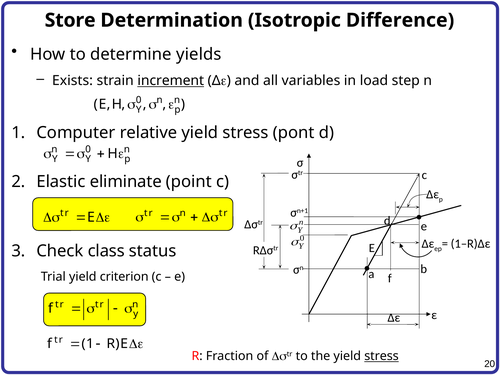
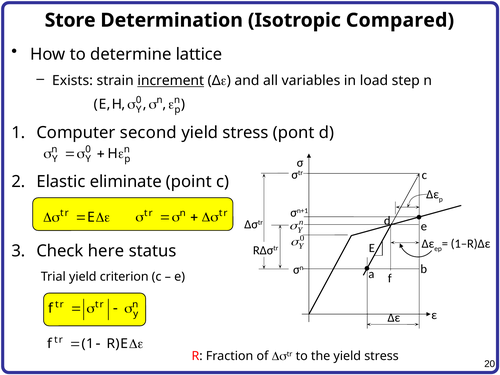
Difference: Difference -> Compared (400, 20)
yields: yields -> lattice (199, 54)
relative: relative -> second (148, 133)
class: class -> here (106, 251)
stress underline: present -> none (382, 356)
